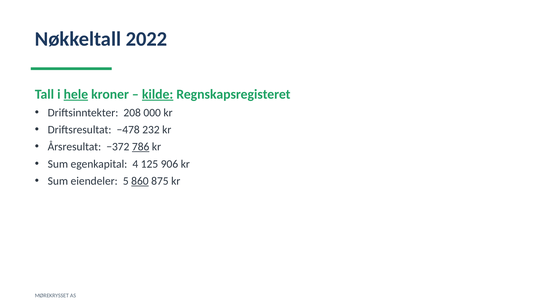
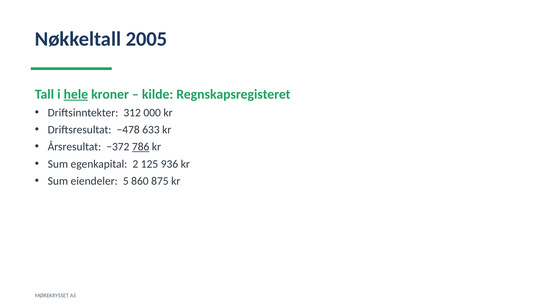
2022: 2022 -> 2005 (147, 39)
kilde underline: present -> none (158, 94)
208: 208 -> 312 (132, 113)
232: 232 -> 633 (151, 130)
4: 4 -> 2 (135, 164)
906: 906 -> 936 (169, 164)
860 underline: present -> none (140, 181)
